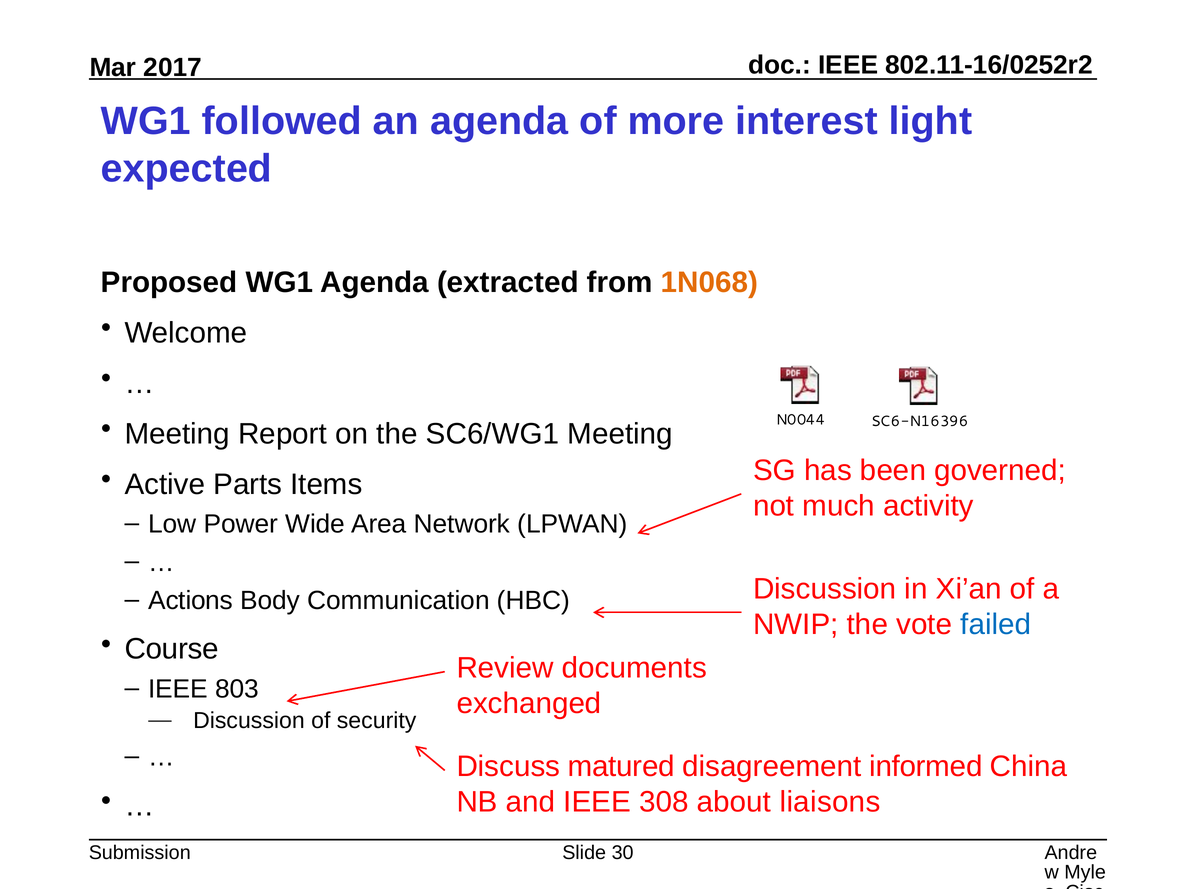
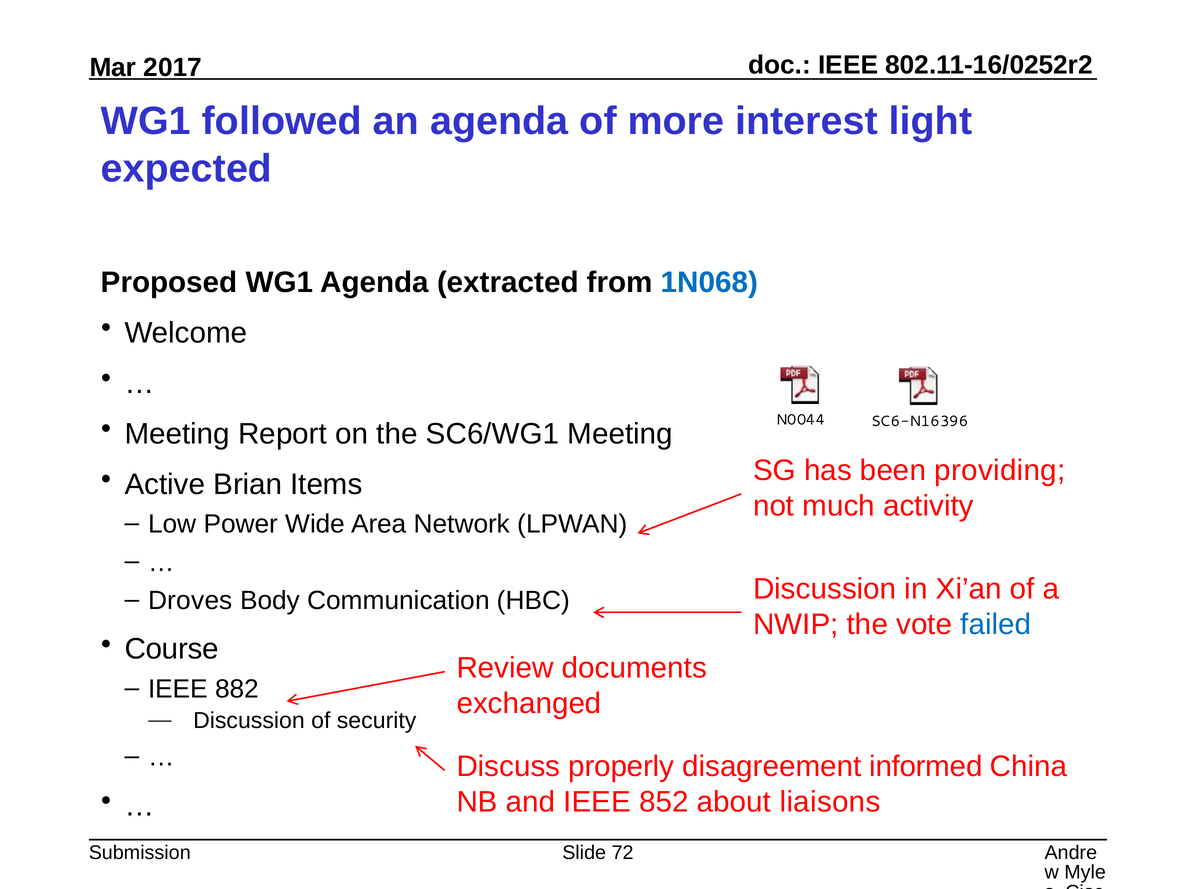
1N068 colour: orange -> blue (710, 283)
governed: governed -> providing (1000, 470)
Parts: Parts -> Brian (248, 485)
Actions: Actions -> Droves (190, 601)
803: 803 -> 882 (237, 689)
matured: matured -> properly (621, 767)
308: 308 -> 852 (664, 803)
30: 30 -> 72 (623, 853)
